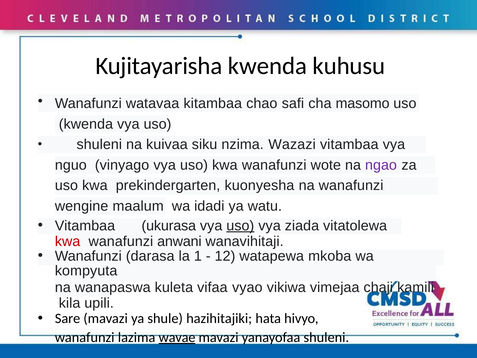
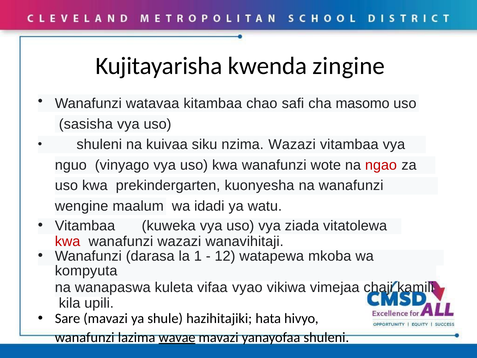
kuhusu: kuhusu -> zingine (349, 66)
kwenda: kwenda -> sasisha (86, 124)
ngao colour: purple -> red (381, 165)
ukurasa: ukurasa -> kuweka (169, 226)
uso underline: present -> none (240, 226)
wanafunzi anwani: anwani -> wazazi (179, 241)
